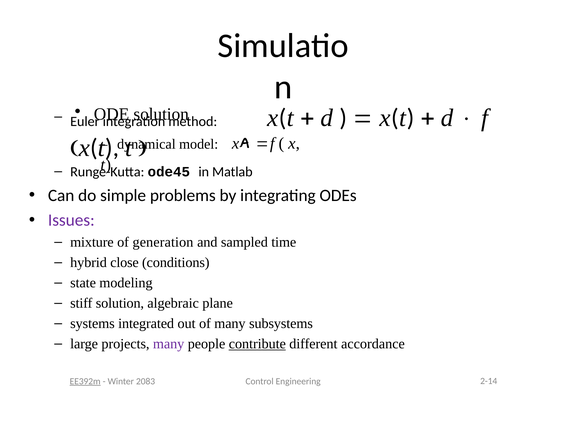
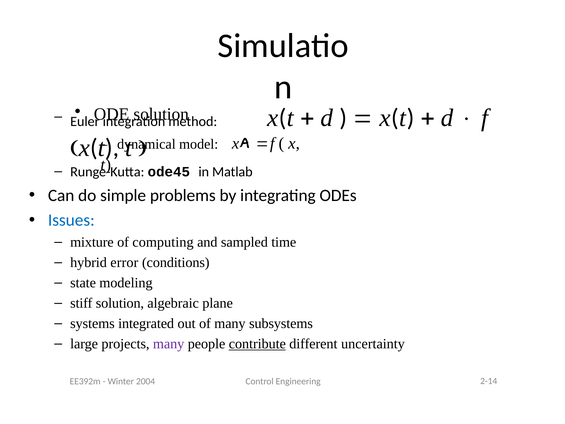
Issues colour: purple -> blue (71, 220)
generation: generation -> computing (163, 242)
close: close -> error (124, 262)
accordance: accordance -> uncertainty (373, 344)
EE392m underline: present -> none (85, 381)
2083: 2083 -> 2004 (146, 381)
